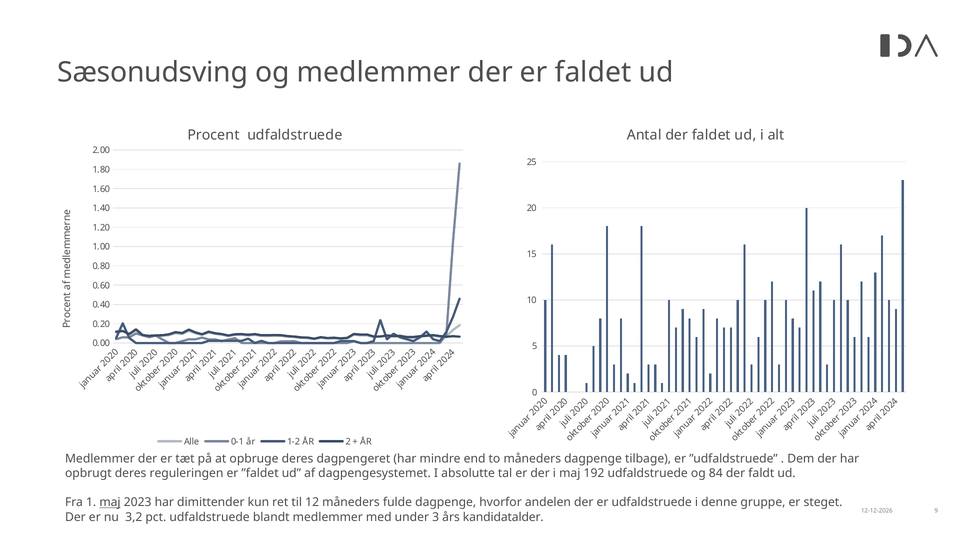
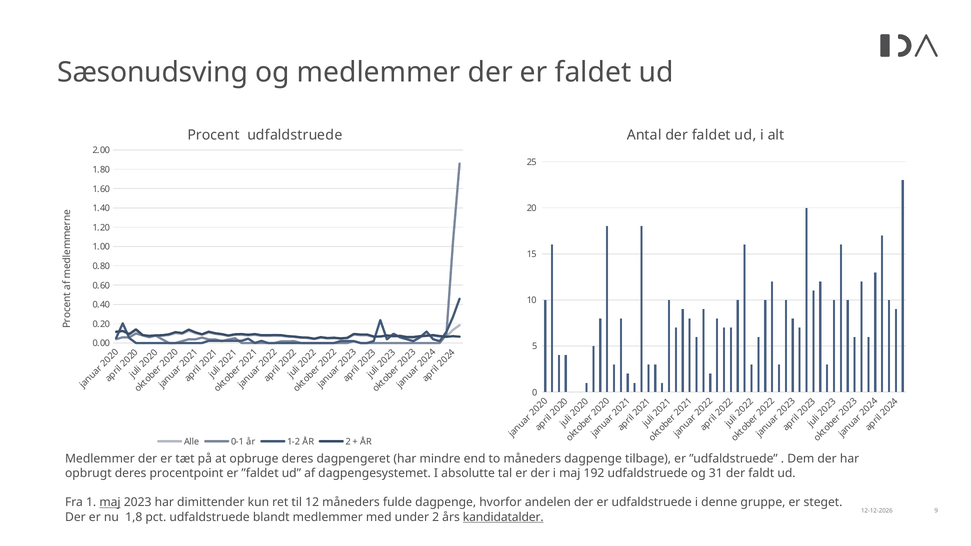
reguleringen: reguleringen -> procentpoint (186, 473)
84: 84 -> 31 (716, 473)
3,2: 3,2 -> 1,8 (134, 517)
under 3: 3 -> 2 (436, 517)
kandidatalder underline: none -> present (503, 517)
